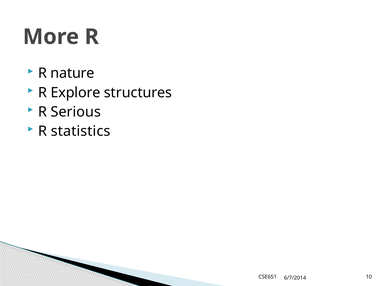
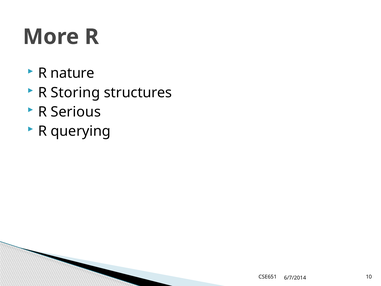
Explore: Explore -> Storing (75, 92)
statistics: statistics -> querying (81, 131)
